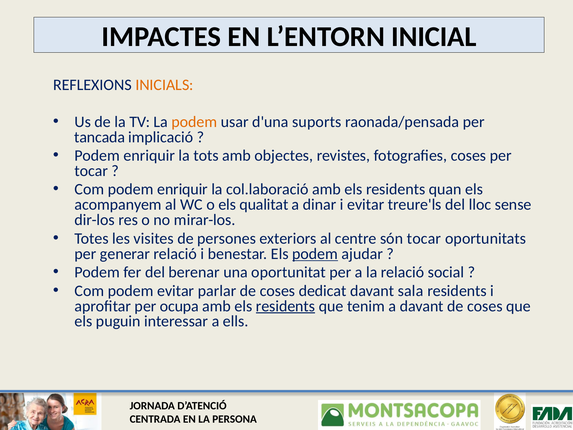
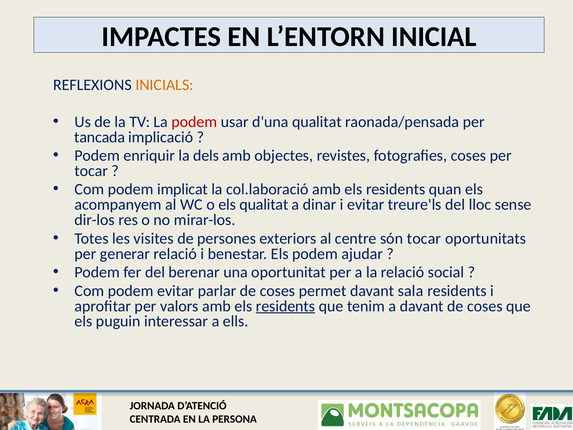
podem colour: orange -> red (194, 122)
d'una suports: suports -> qualitat (317, 122)
tots: tots -> dels (206, 156)
Com podem enriquir: enriquir -> implicat (183, 189)
podem underline: present -> none (315, 254)
dedicat: dedicat -> permet (323, 291)
ocupa: ocupa -> valors (179, 306)
